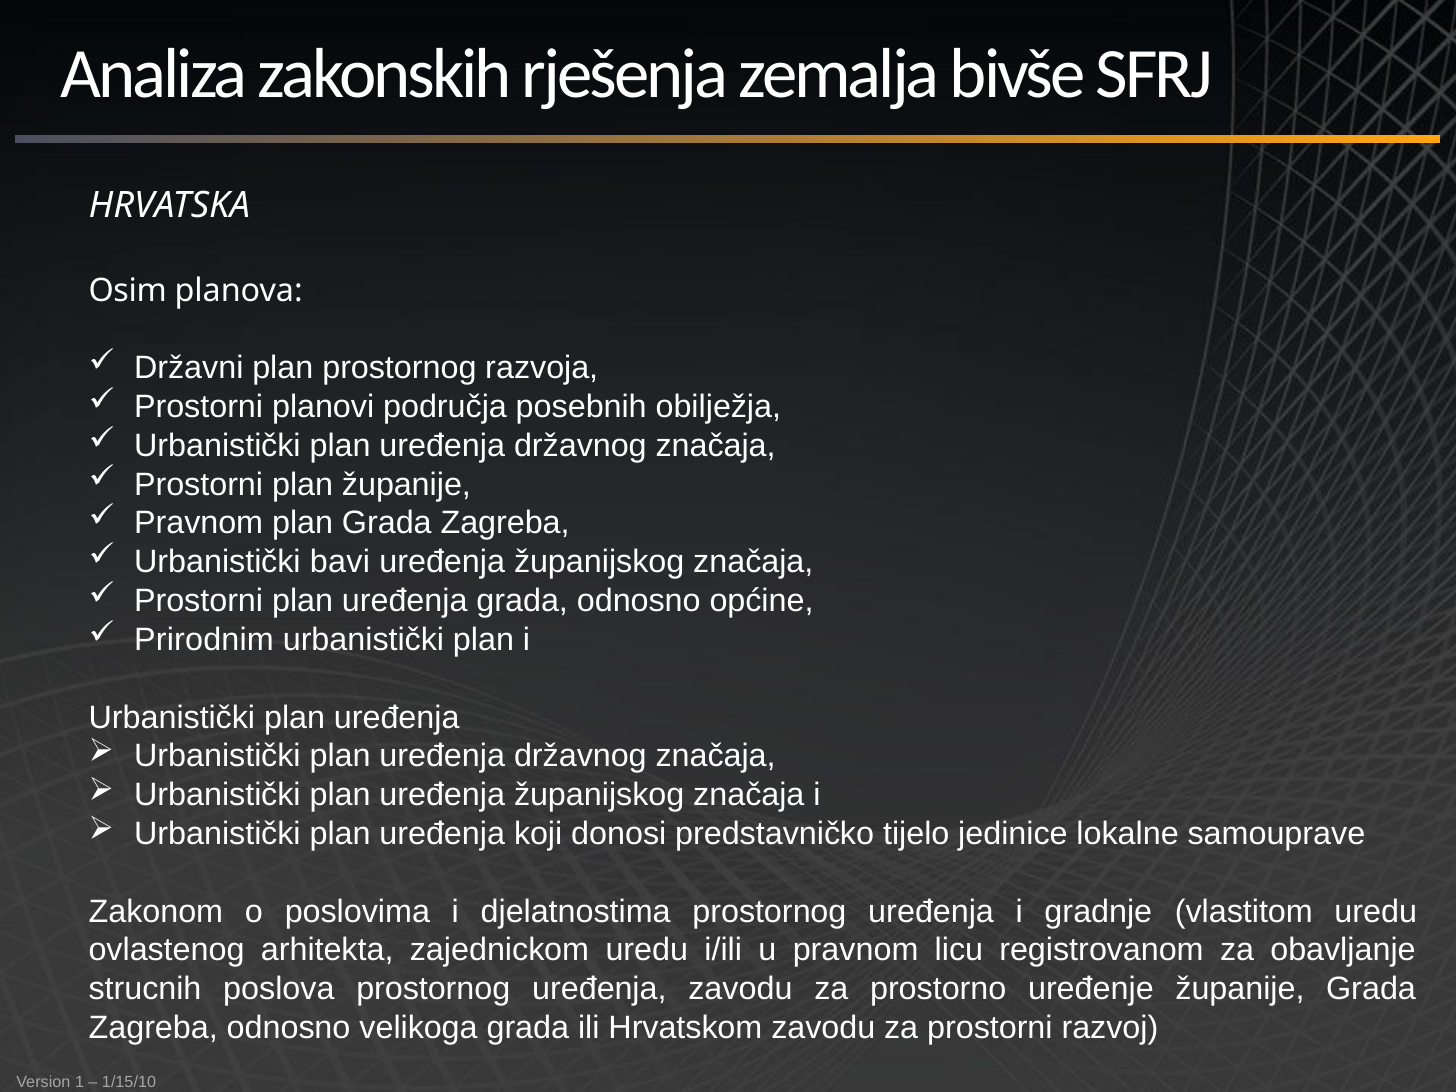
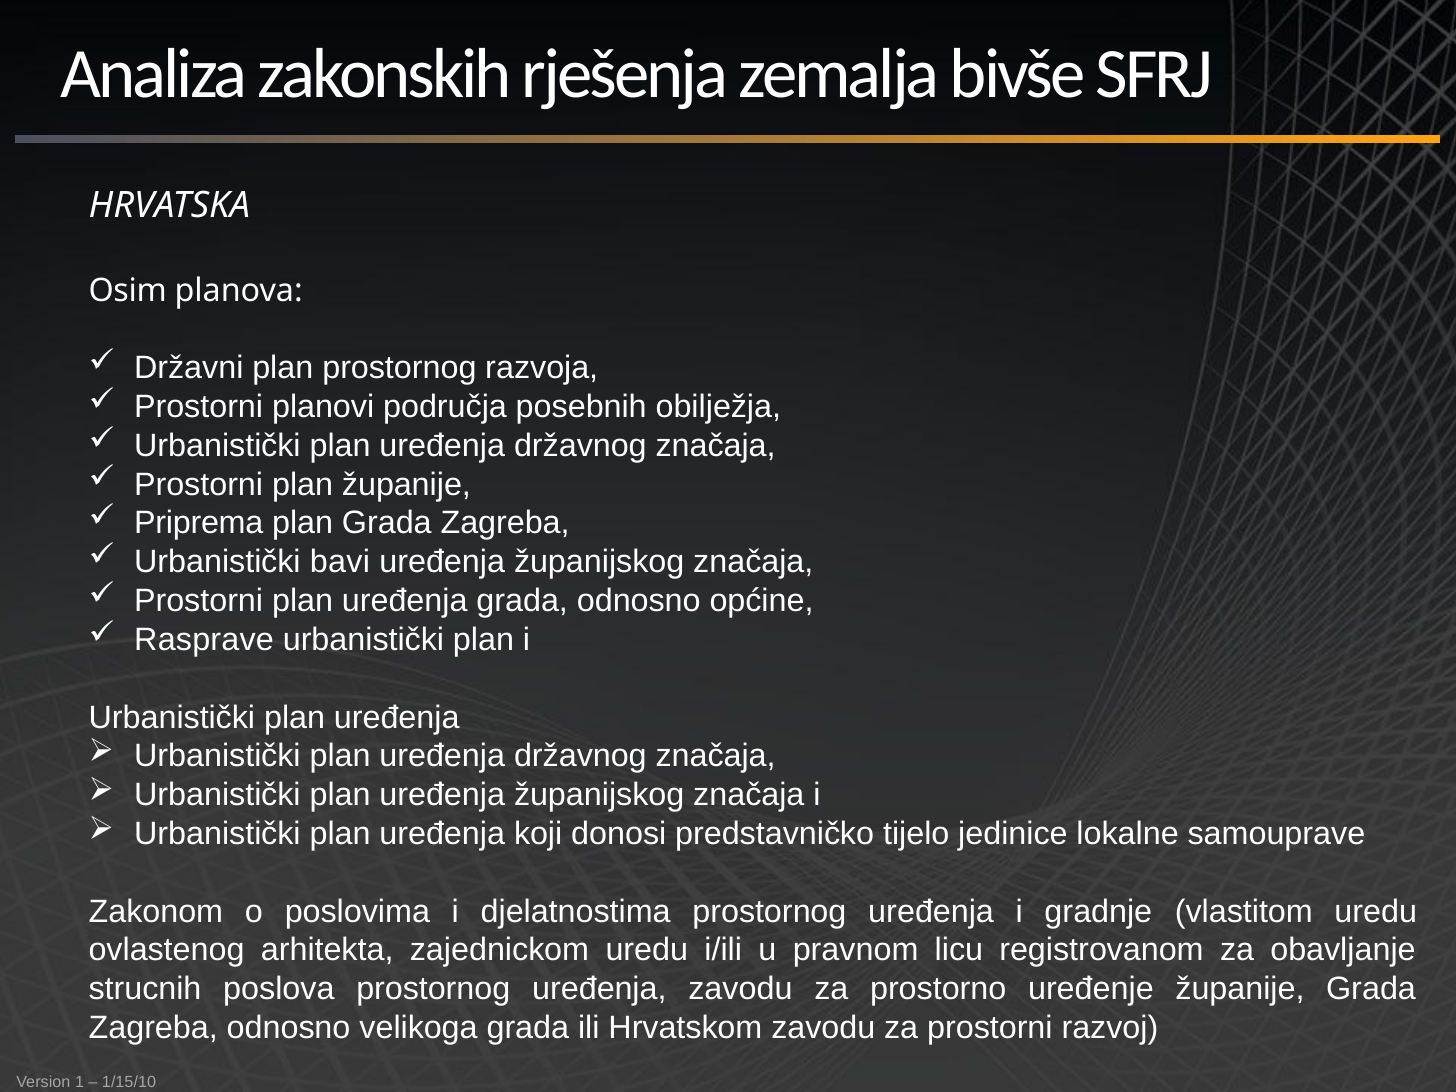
Pravnom: Pravnom -> Priprema (199, 523)
Prirodnim: Prirodnim -> Rasprave (204, 640)
